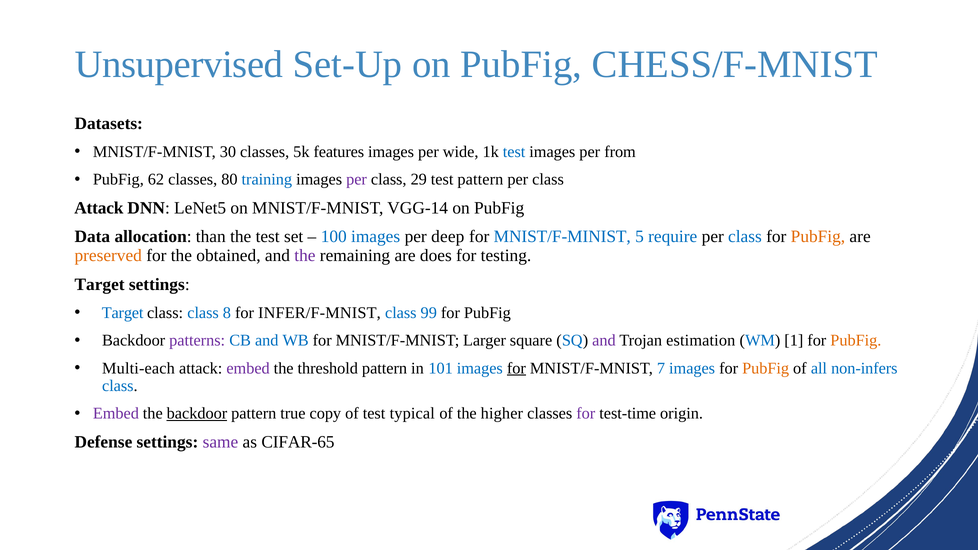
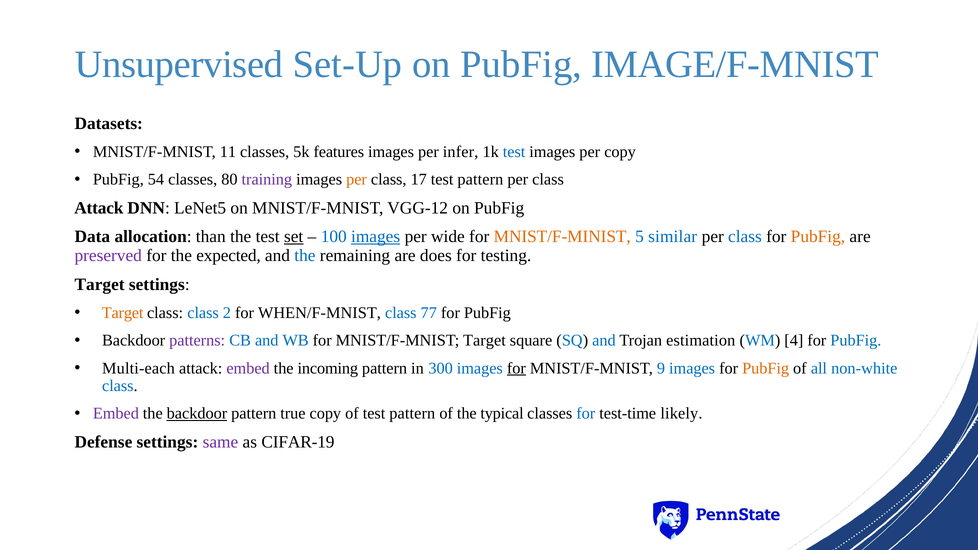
CHESS/F-MNIST: CHESS/F-MNIST -> IMAGE/F-MNIST (735, 65)
30: 30 -> 11 (228, 152)
wide: wide -> infer (461, 152)
per from: from -> copy (620, 152)
62: 62 -> 54 (156, 180)
training colour: blue -> purple (267, 180)
per colour: purple -> orange (357, 180)
29: 29 -> 17 (419, 180)
VGG-14: VGG-14 -> VGG-12 (418, 208)
set underline: none -> present (294, 237)
images underline: none -> present (376, 237)
deep: deep -> wide (448, 237)
MNIST/F-MINIST colour: blue -> orange (562, 237)
require: require -> similar (673, 237)
preserved colour: orange -> purple (108, 255)
obtained: obtained -> expected (229, 255)
the colour: purple -> blue (305, 255)
Target colour: blue -> orange (123, 313)
8: 8 -> 2 (227, 313)
INFER/F-MNIST: INFER/F-MNIST -> WHEN/F-MNIST (320, 313)
99: 99 -> 77 (429, 313)
MNIST/F-MNIST Larger: Larger -> Target (484, 340)
and colour: purple -> blue (604, 340)
1: 1 -> 4 (794, 340)
PubFig colour: orange -> blue (856, 340)
threshold: threshold -> incoming (328, 368)
101: 101 -> 300 (441, 368)
7: 7 -> 9 (661, 368)
non-infers: non-infers -> non-white (864, 368)
of test typical: typical -> pattern (412, 414)
higher: higher -> typical (502, 414)
for colour: purple -> blue (586, 414)
origin: origin -> likely (681, 414)
CIFAR-65: CIFAR-65 -> CIFAR-19 (298, 442)
